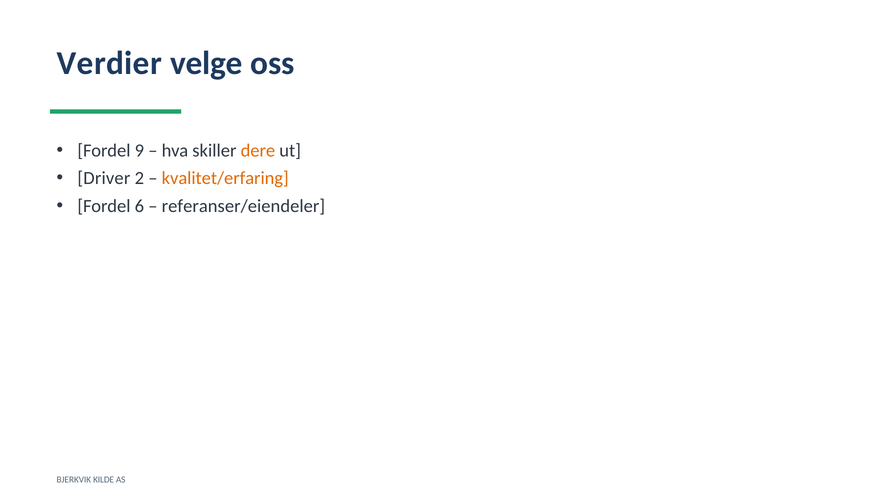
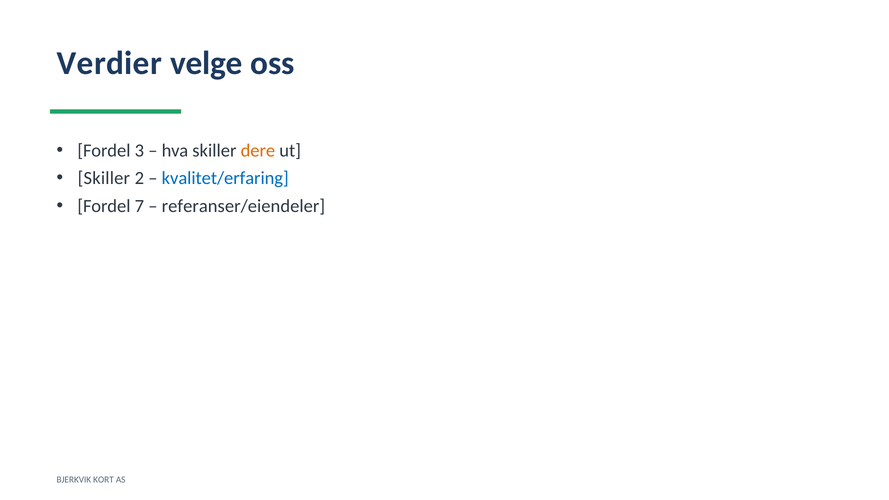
9: 9 -> 3 (139, 151)
Driver: Driver -> Skiller (104, 178)
kvalitet/erfaring colour: orange -> blue (225, 178)
6: 6 -> 7 (139, 206)
KILDE: KILDE -> KORT (104, 480)
